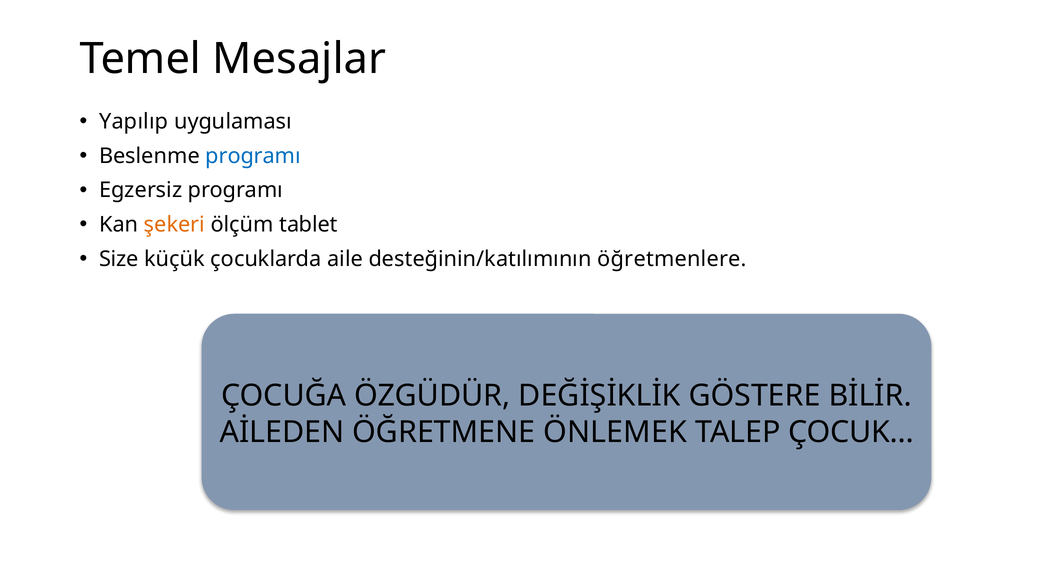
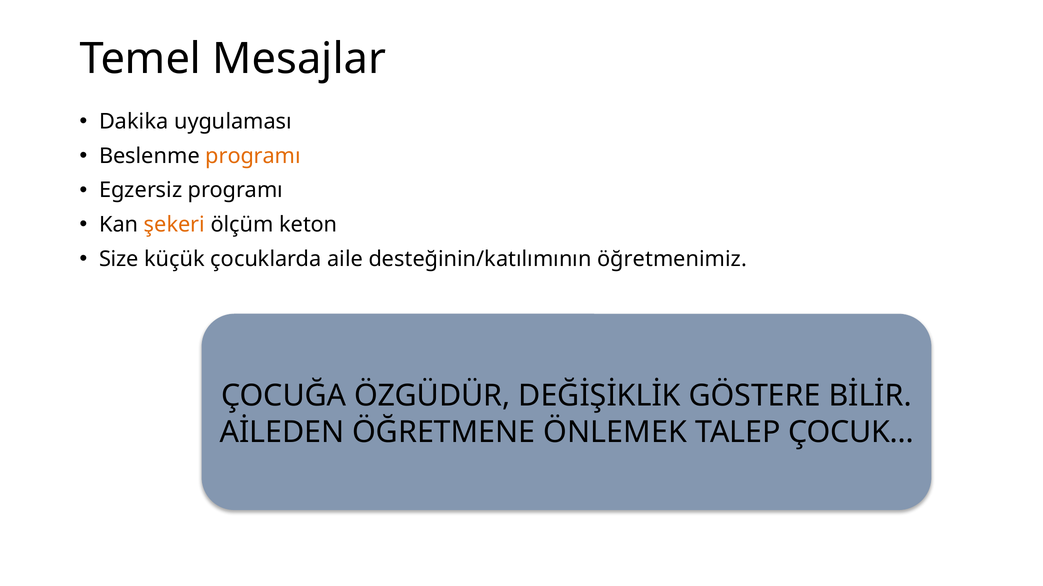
Yapılıp: Yapılıp -> Dakika (134, 122)
programı colour: blue -> orange (253, 156)
tablet: tablet -> keton (308, 225)
öğretmenlere: öğretmenlere -> öğretmenimiz (672, 259)
